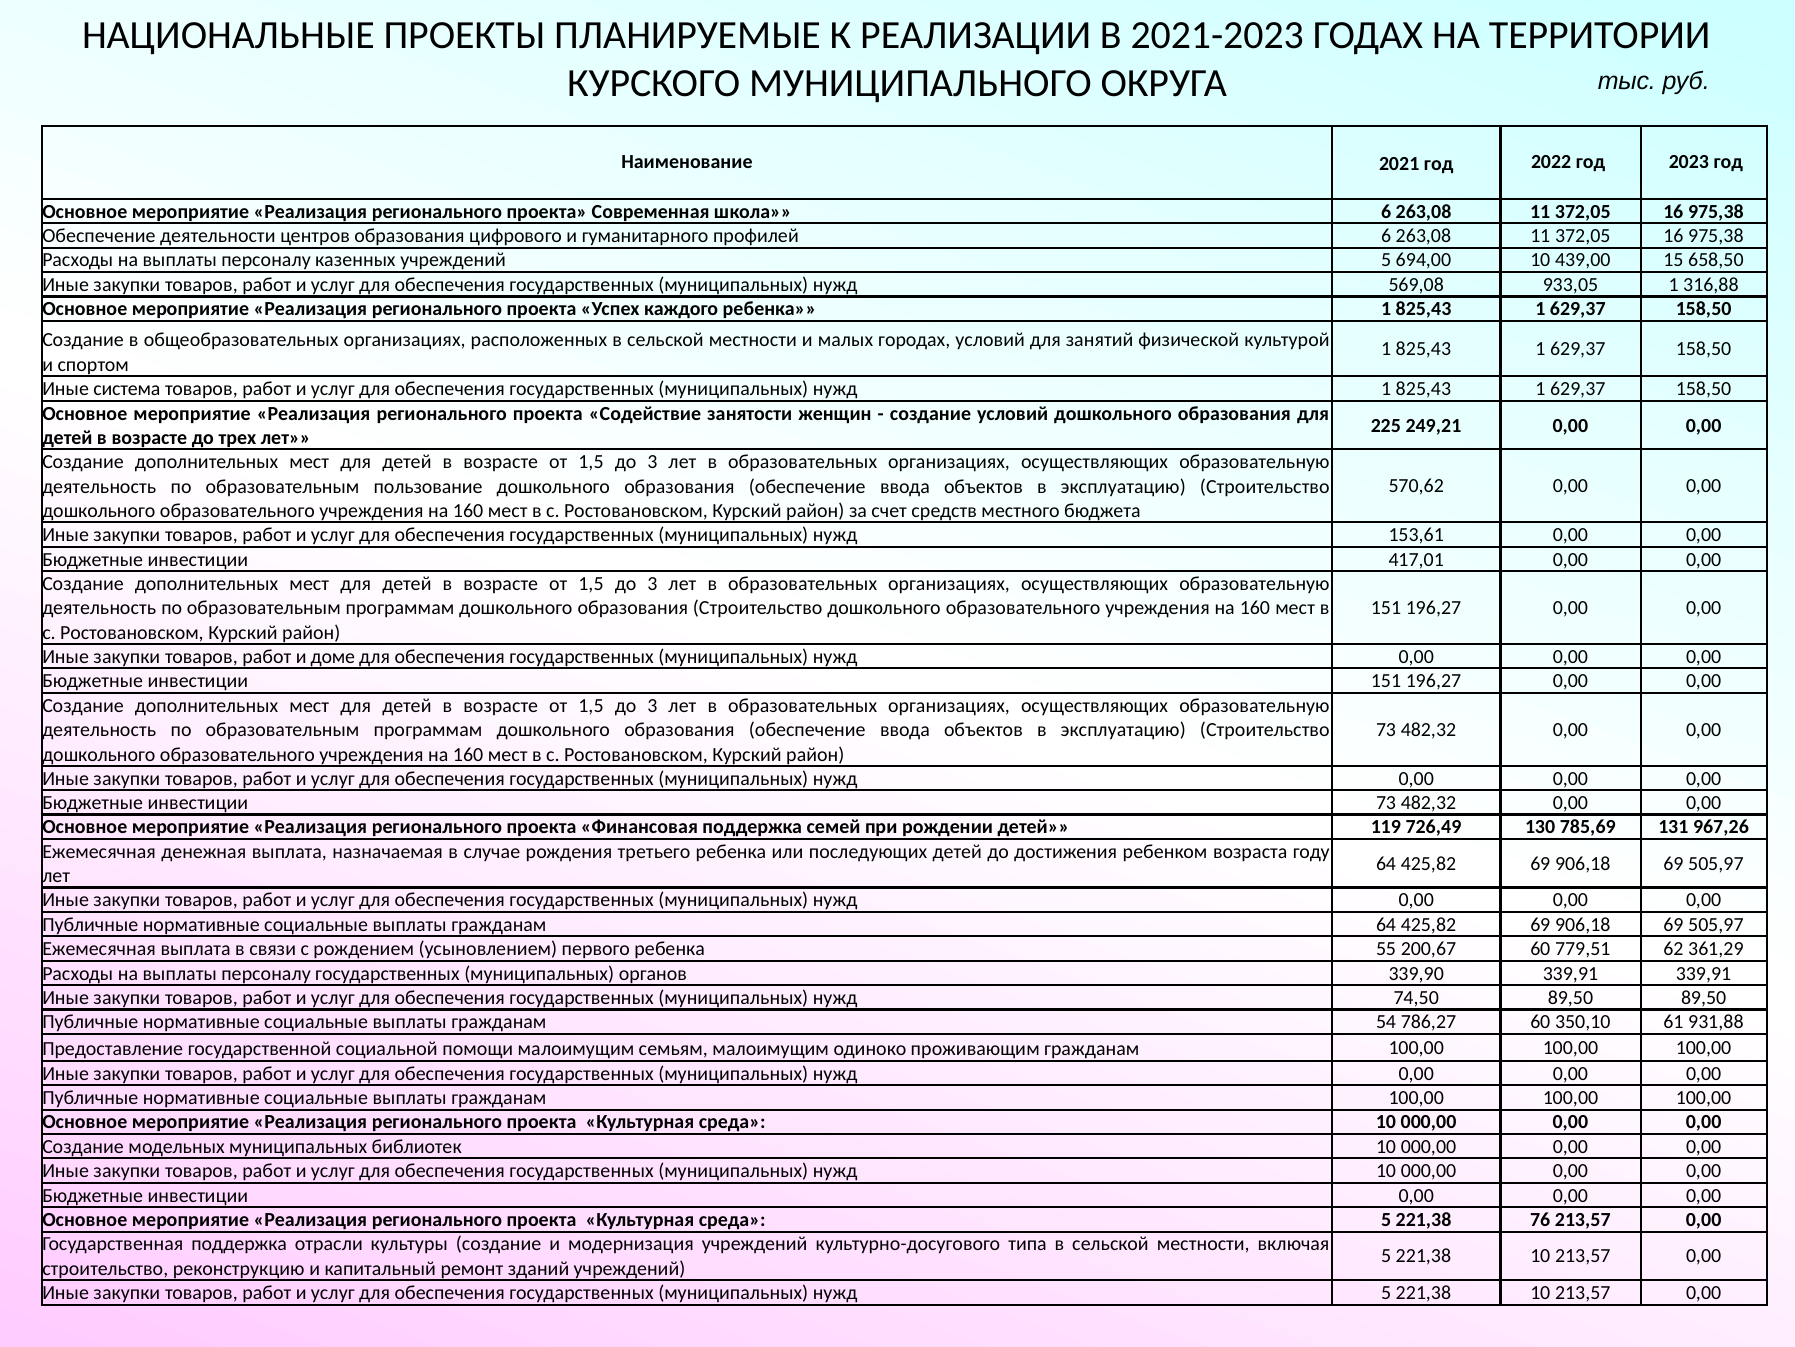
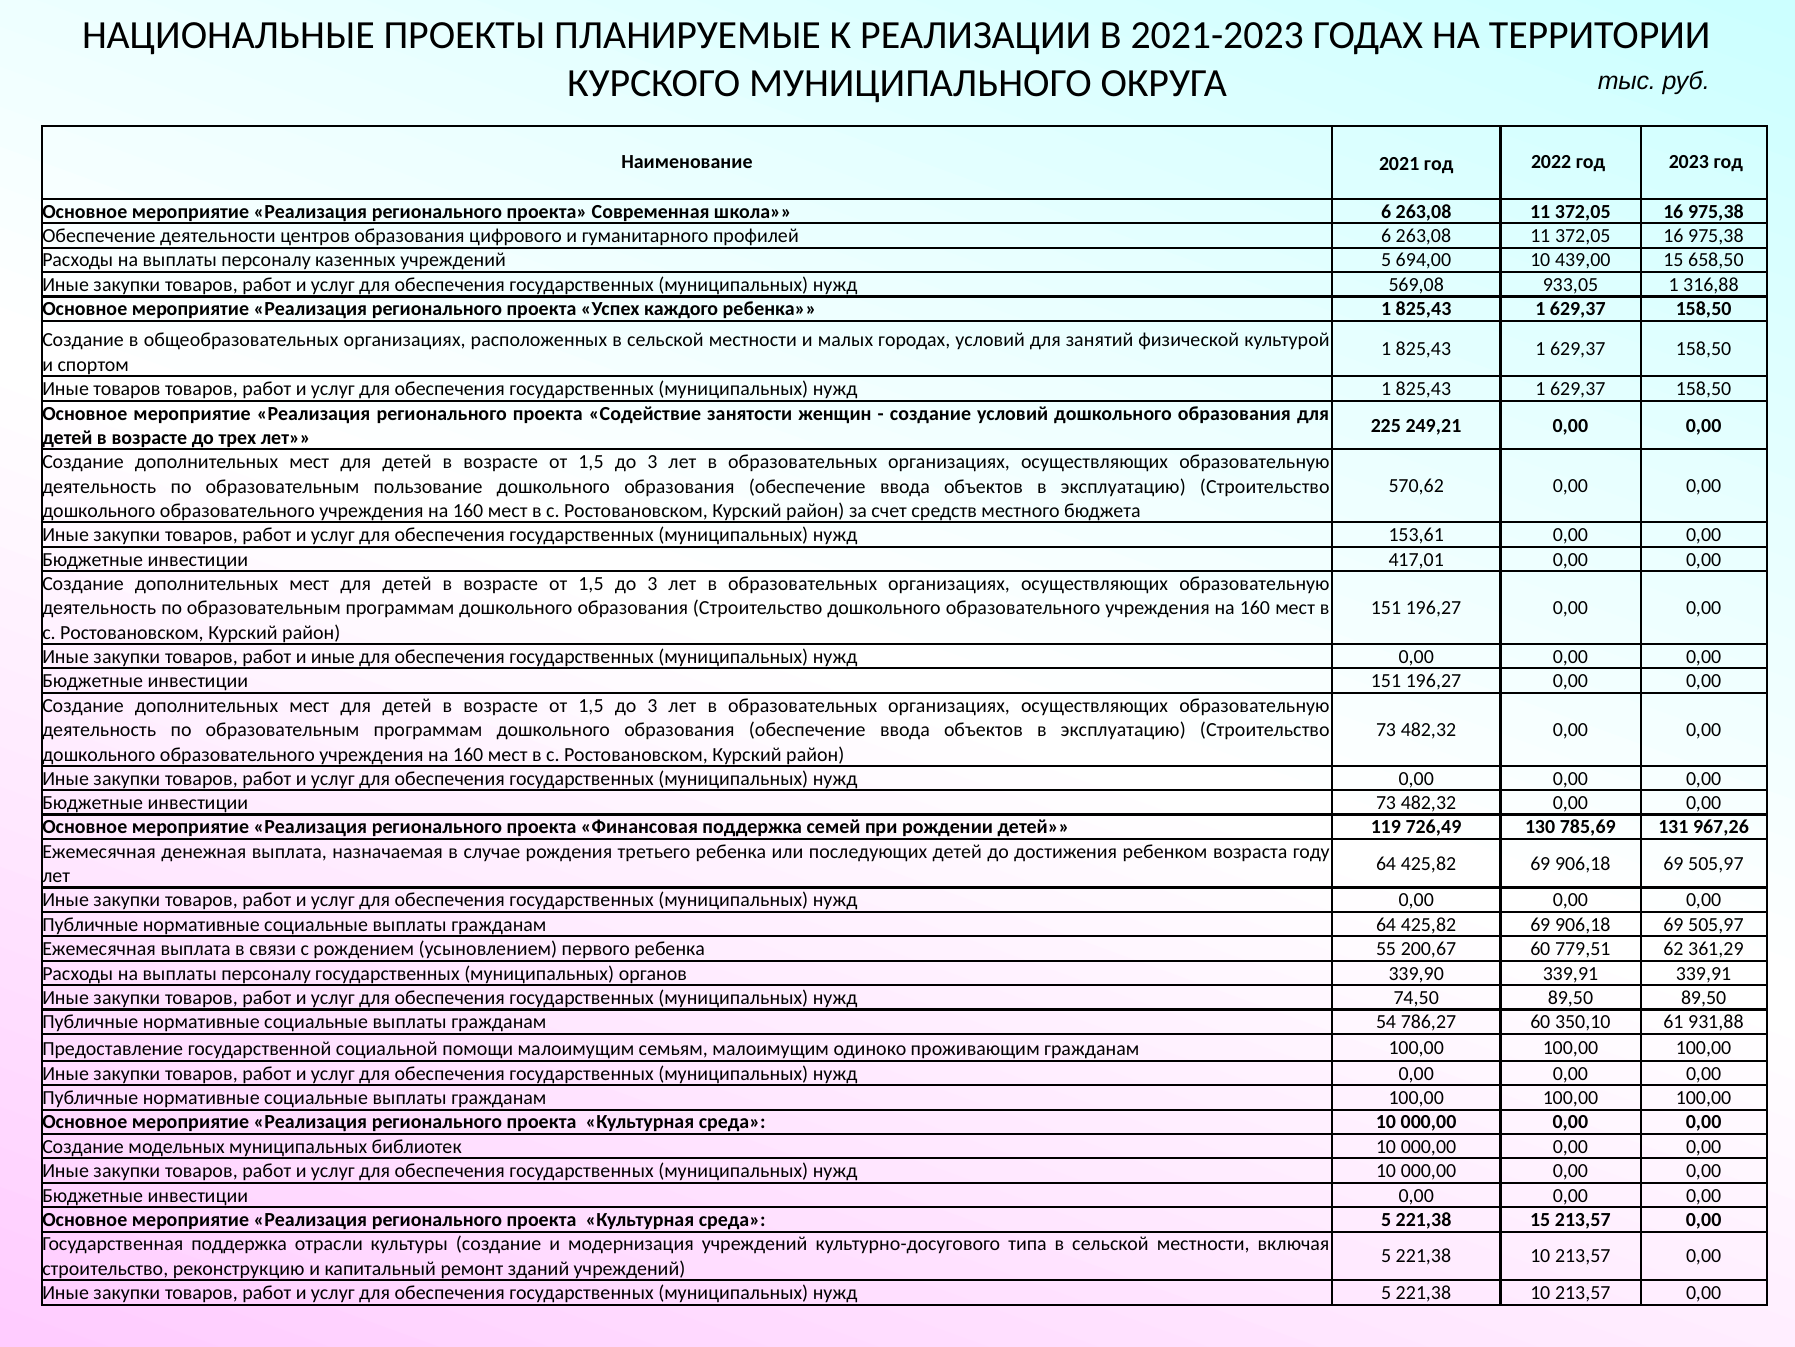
Иные система: система -> товаров (127, 389)
и доме: доме -> иные (333, 656)
221,38 76: 76 -> 15 (1540, 1219)
